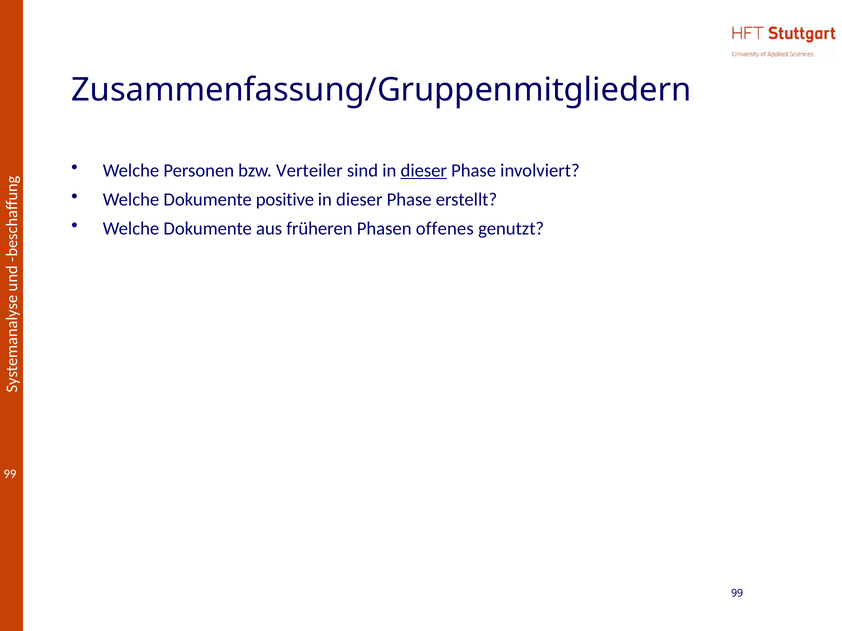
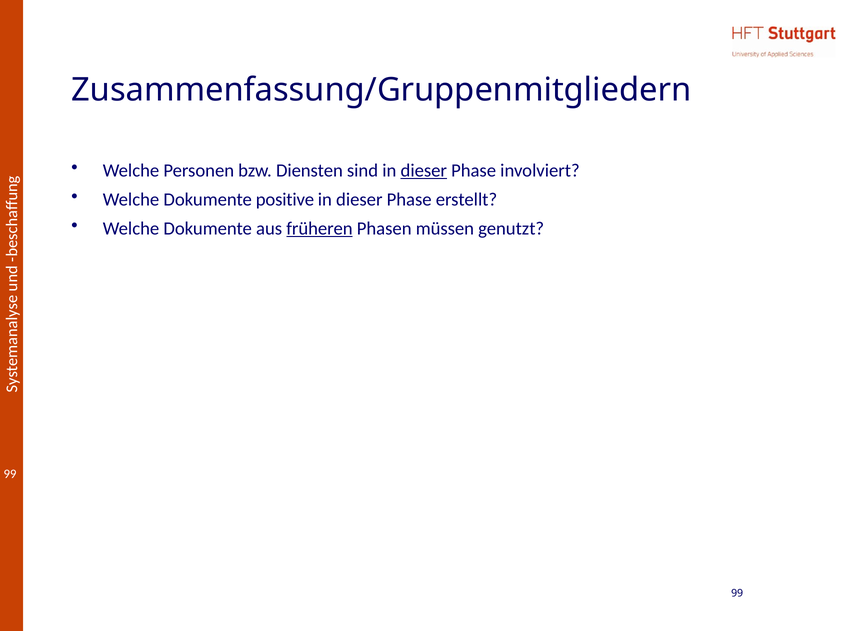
Verteiler: Verteiler -> Diensten (309, 171)
früheren underline: none -> present (319, 229)
offenes: offenes -> müssen (445, 229)
